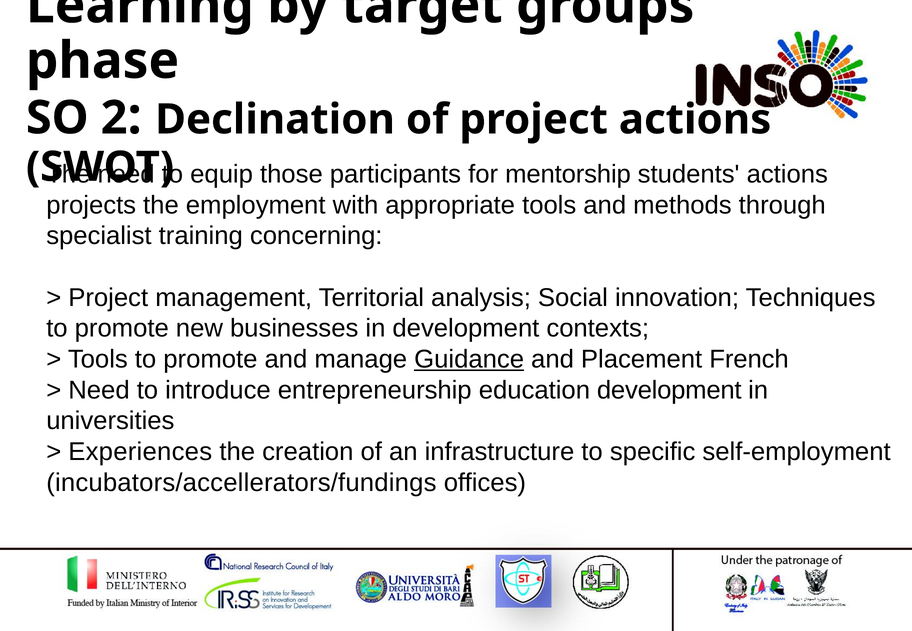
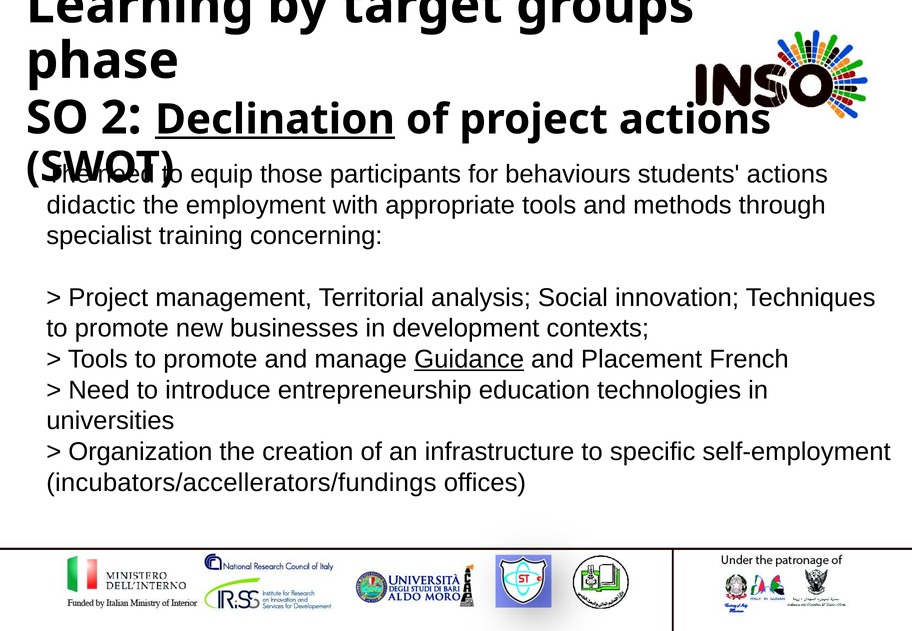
Declination underline: none -> present (275, 120)
mentorship: mentorship -> behaviours (568, 174)
projects: projects -> didactic (91, 205)
education development: development -> technologies (669, 390)
Experiences: Experiences -> Organization (140, 452)
